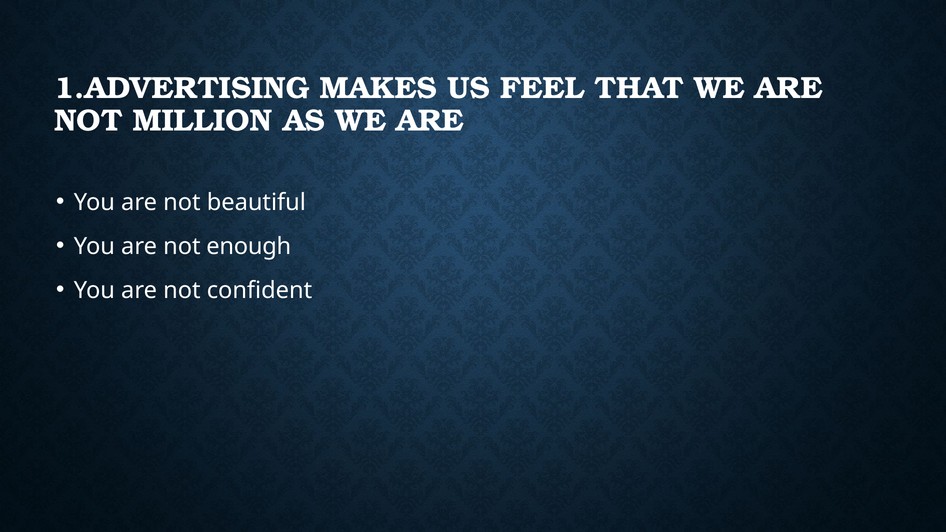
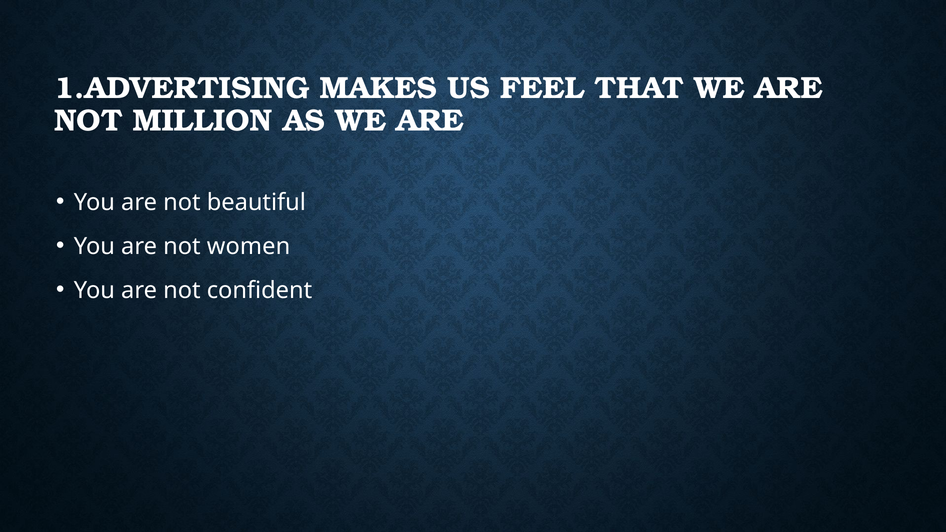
enough: enough -> women (249, 246)
